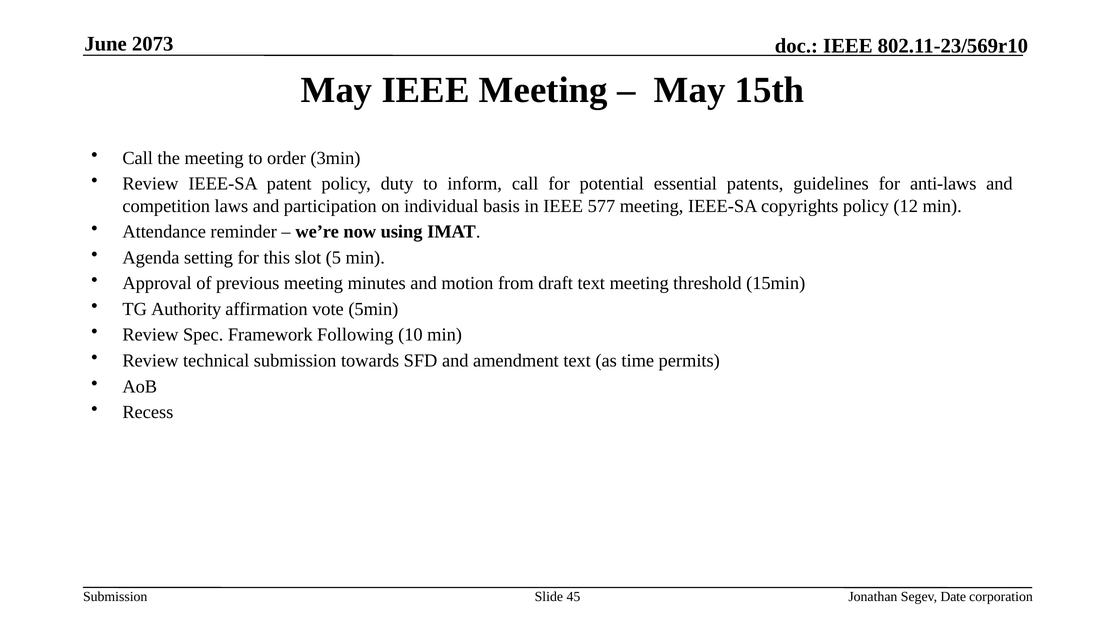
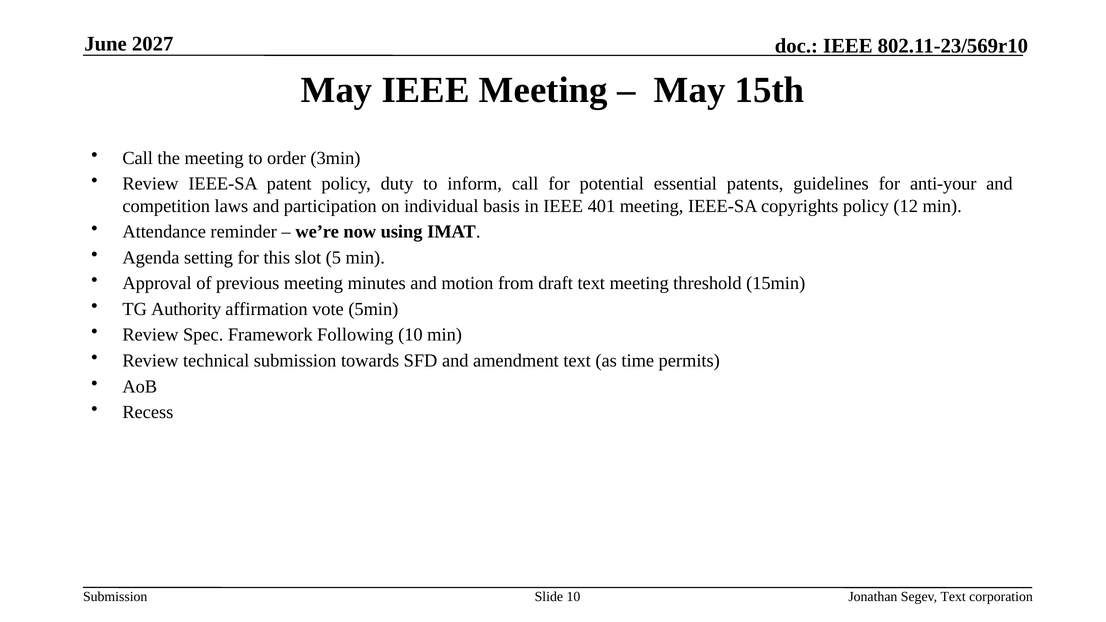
2073: 2073 -> 2027 (153, 44)
anti-laws: anti-laws -> anti-your (943, 184)
577: 577 -> 401 (601, 206)
Slide 45: 45 -> 10 (573, 597)
Segev Date: Date -> Text (953, 597)
